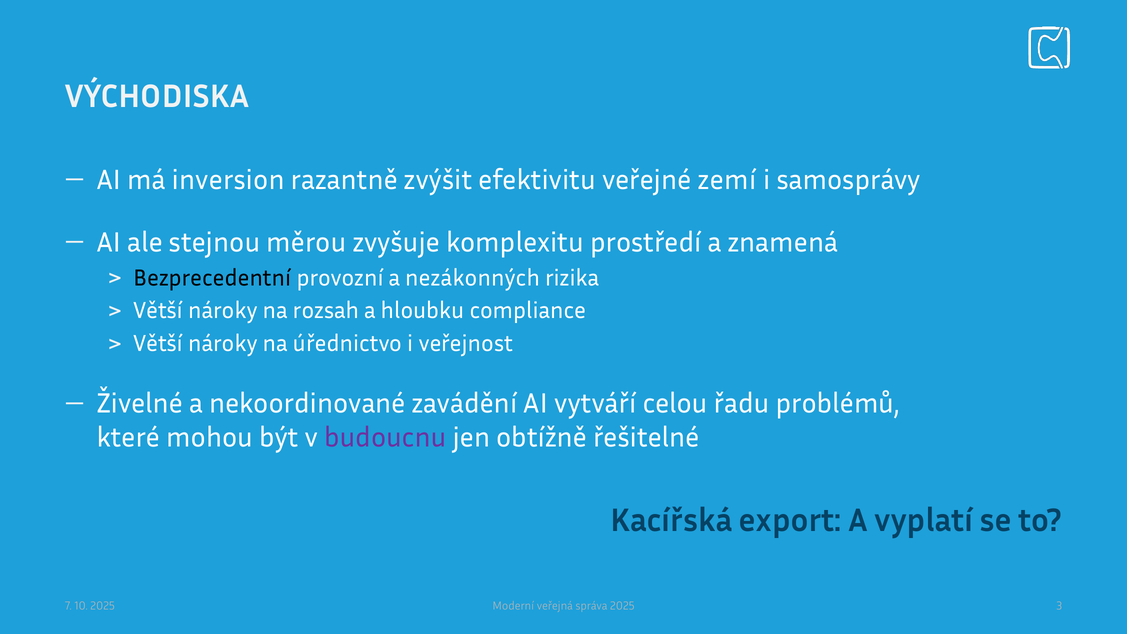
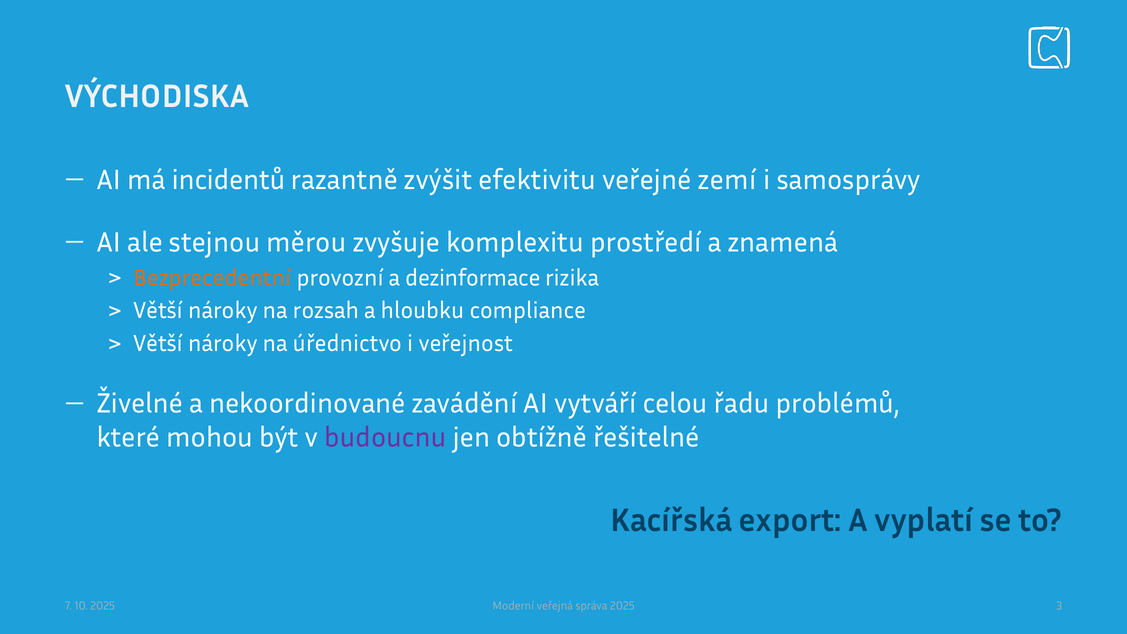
inversion: inversion -> incidentů (229, 180)
Bezprecedentní colour: black -> orange (212, 278)
nezákonných: nezákonných -> dezinformace (473, 278)
